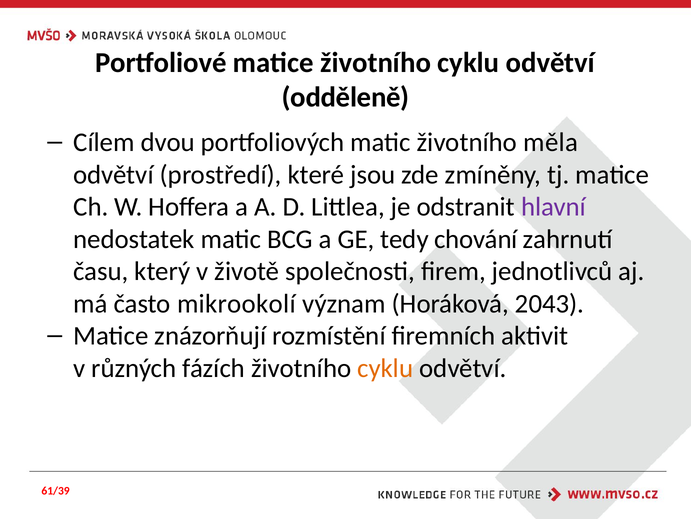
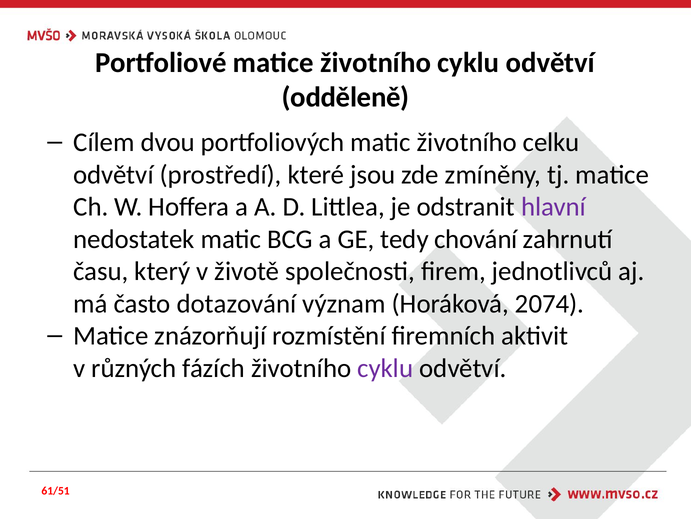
měla: měla -> celku (551, 142)
mikrookolí: mikrookolí -> dotazování (237, 303)
2043: 2043 -> 2074 (550, 303)
cyklu colour: orange -> purple (385, 368)
61/39: 61/39 -> 61/51 (56, 490)
